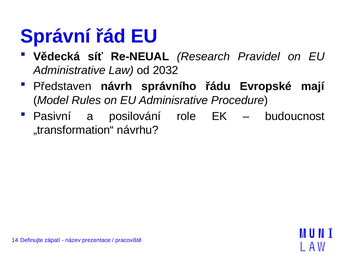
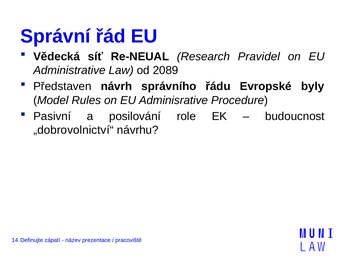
2032: 2032 -> 2089 (166, 70)
mají: mají -> byly (313, 86)
„transformation“: „transformation“ -> „dobrovolnictví“ (73, 130)
